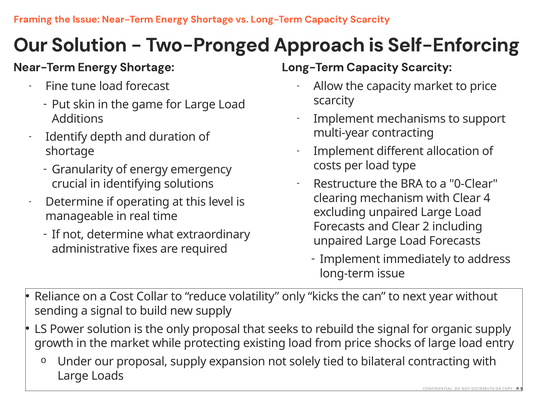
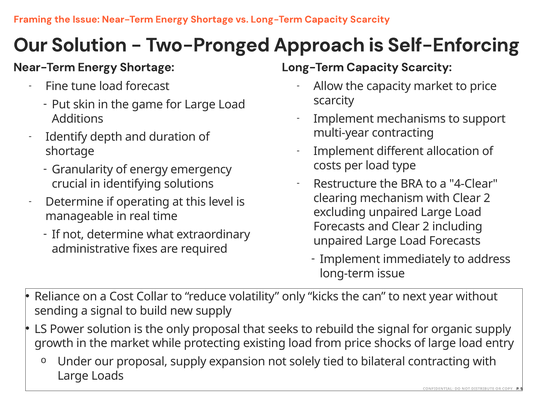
0-Clear: 0-Clear -> 4-Clear (474, 184)
with Clear 4: 4 -> 2 (487, 198)
